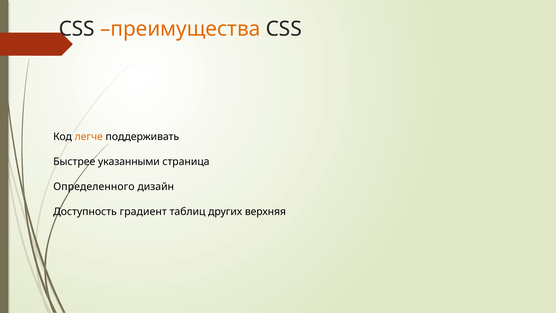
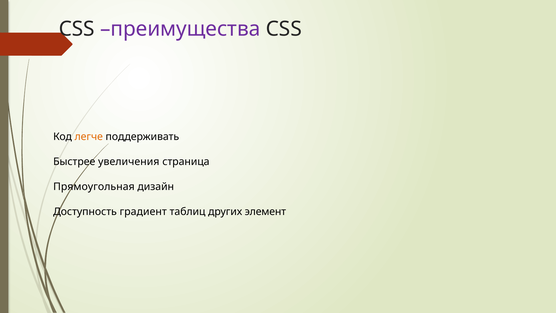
преимущества colour: orange -> purple (180, 29)
указанными: указанными -> увеличения (129, 162)
Определенного: Определенного -> Прямоугольная (94, 187)
верхняя: верхняя -> элемент (265, 212)
